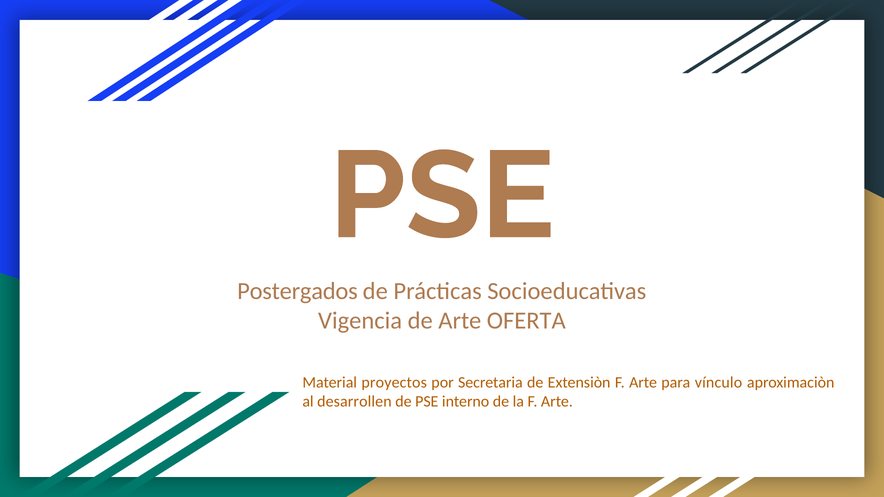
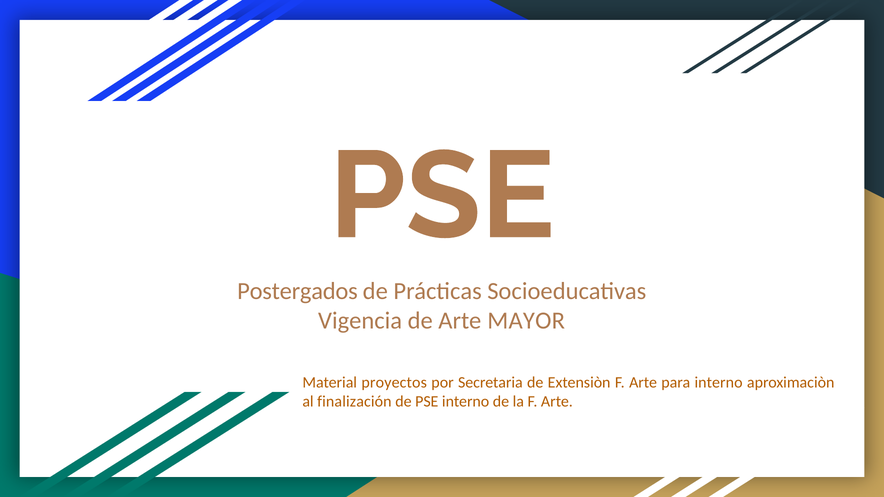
OFERTA: OFERTA -> MAYOR (526, 321)
para vínculo: vínculo -> interno (719, 382)
desarrollen: desarrollen -> finalización (354, 402)
